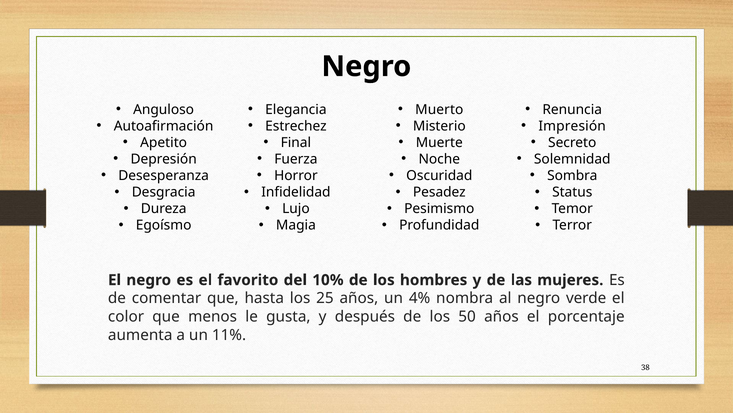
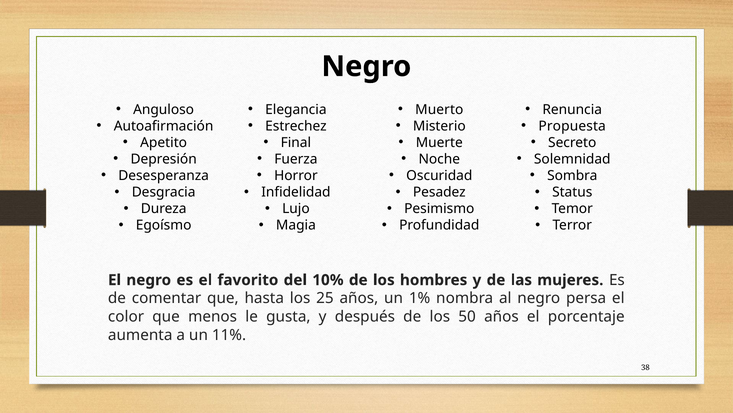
Impresión: Impresión -> Propuesta (572, 126)
4%: 4% -> 1% (420, 298)
verde: verde -> persa (586, 298)
